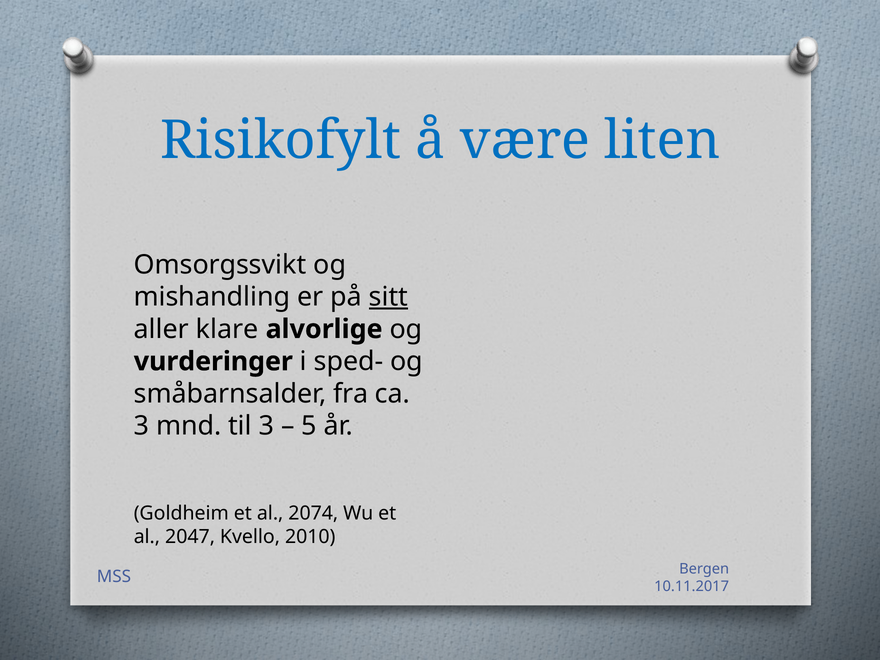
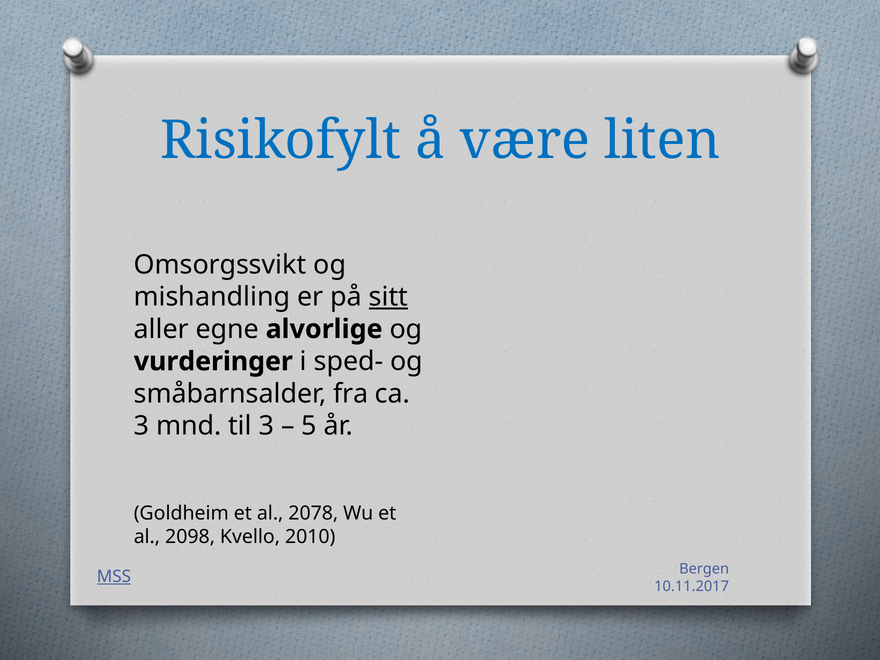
klare: klare -> egne (227, 329)
2074: 2074 -> 2078 (313, 513)
2047: 2047 -> 2098 (190, 537)
MSS underline: none -> present (114, 576)
